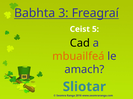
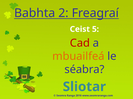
3: 3 -> 2 (63, 13)
Cad colour: black -> red (80, 43)
amach: amach -> séabra (84, 70)
